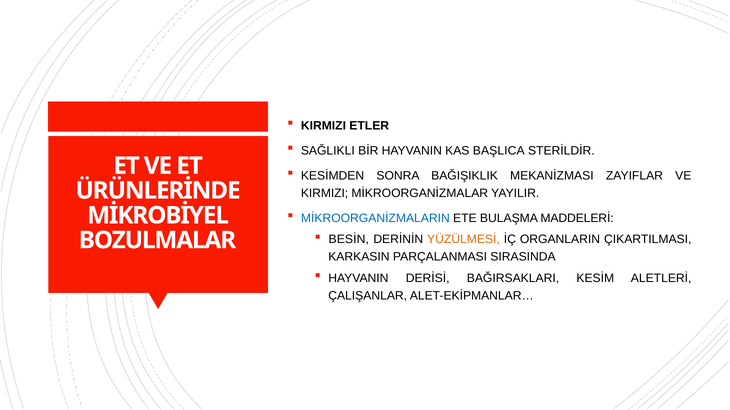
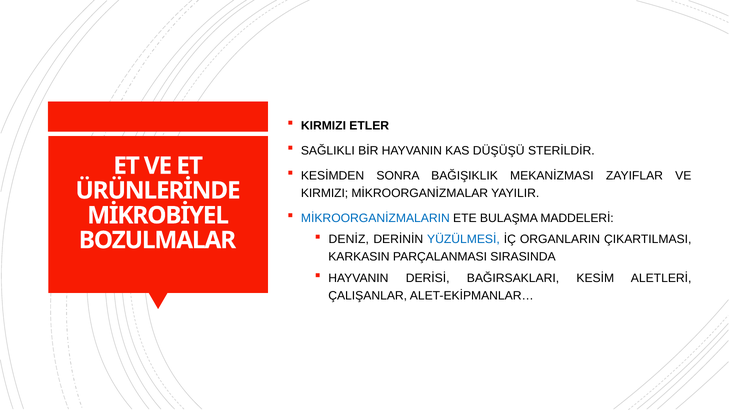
BAŞLICA: BAŞLICA -> DÜŞÜŞÜ (499, 151)
BESİN: BESİN -> DENİZ (349, 240)
YÜZÜLMESİ colour: orange -> blue (463, 240)
